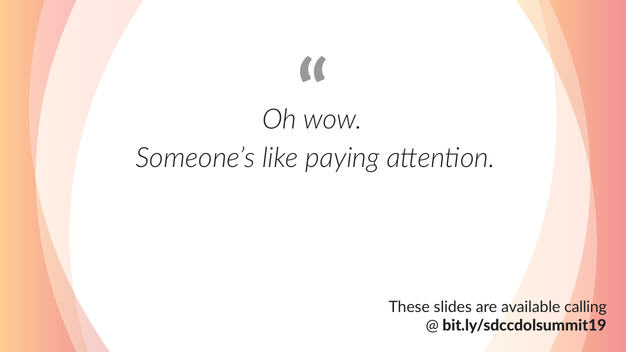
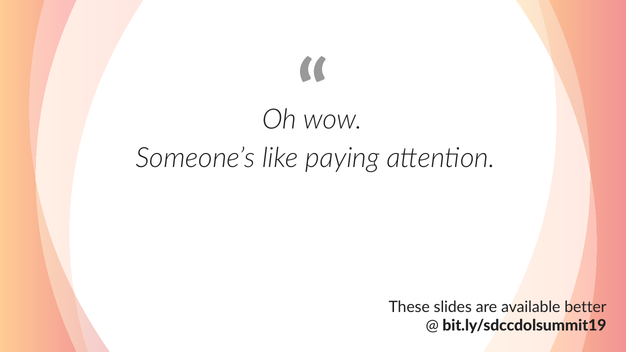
calling: calling -> better (585, 307)
